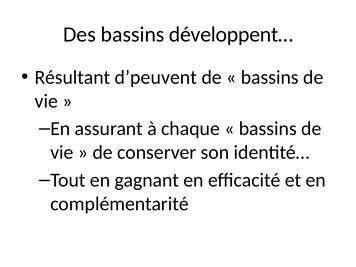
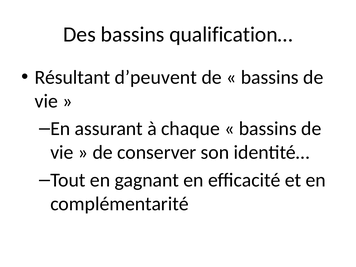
développent…: développent… -> qualification… (231, 34)
